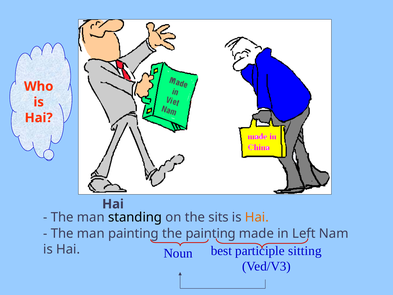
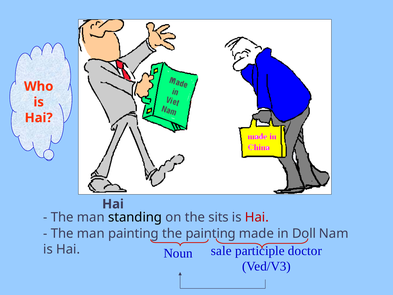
Hai colour: orange -> red (257, 217)
Left: Left -> Doll (304, 233)
best: best -> sale (221, 250)
sitting: sitting -> doctor (305, 250)
